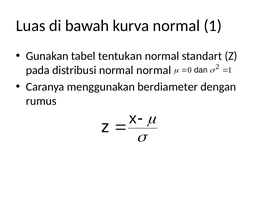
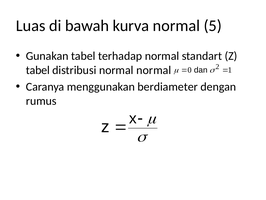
normal 1: 1 -> 5 (213, 26)
tentukan: tentukan -> terhadap (120, 56)
pada: pada -> tabel (38, 70)
